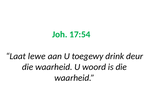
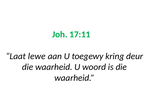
17:54: 17:54 -> 17:11 (80, 35)
drink: drink -> kring (115, 57)
